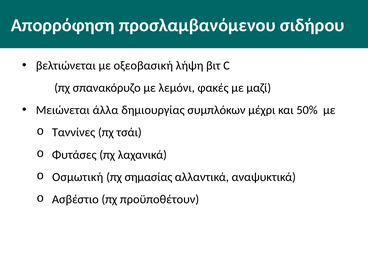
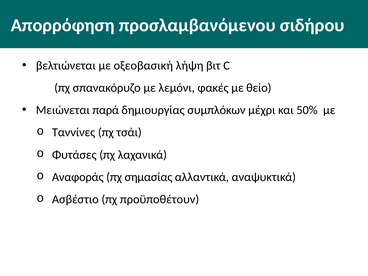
μαζί: μαζί -> θείο (259, 88)
άλλα: άλλα -> παρά (106, 110)
Οσμωτική: Οσμωτική -> Αναφοράς (78, 177)
